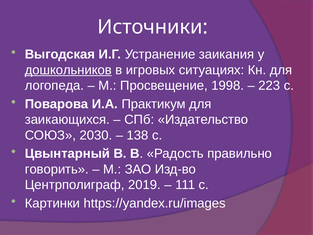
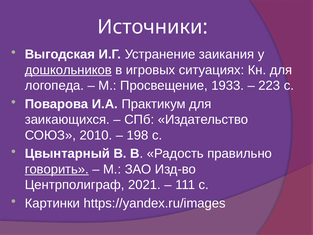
1998: 1998 -> 1933 (228, 86)
2030: 2030 -> 2010 (96, 135)
138: 138 -> 198 (138, 135)
говорить underline: none -> present (57, 169)
2019: 2019 -> 2021 (144, 185)
